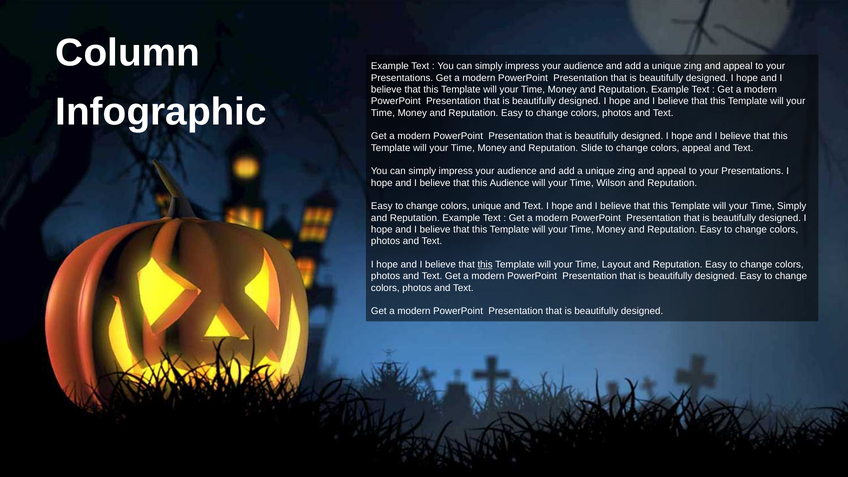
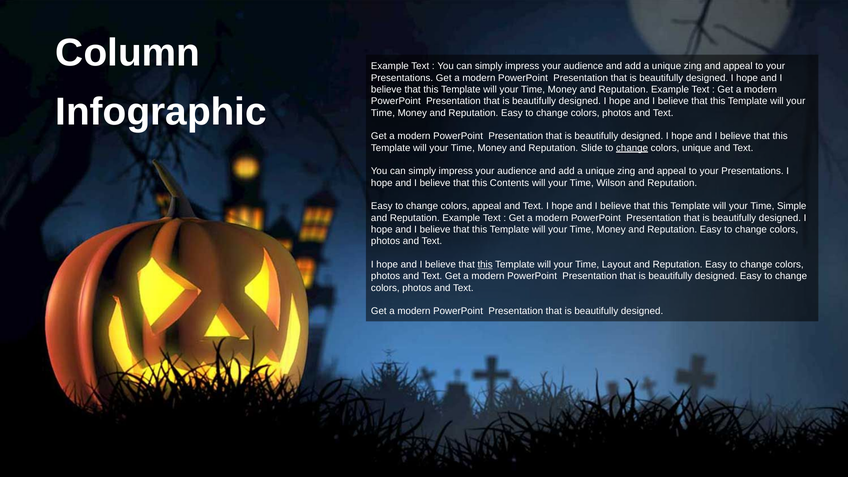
change underline: none -> present (632, 148)
colors appeal: appeal -> unique (697, 148)
this Audience: Audience -> Contents (510, 183)
colors unique: unique -> appeal (487, 206)
Time Simply: Simply -> Simple (792, 206)
